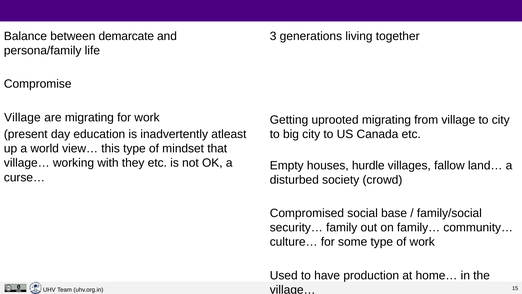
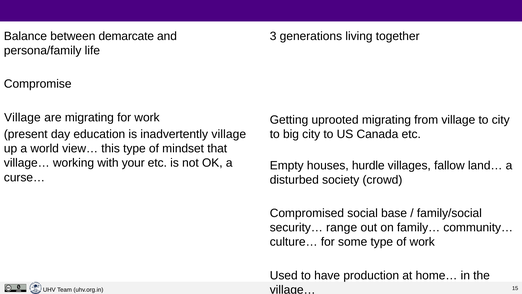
inadvertently atleast: atleast -> village (229, 134)
they: they -> your (133, 163)
family: family -> range (342, 227)
